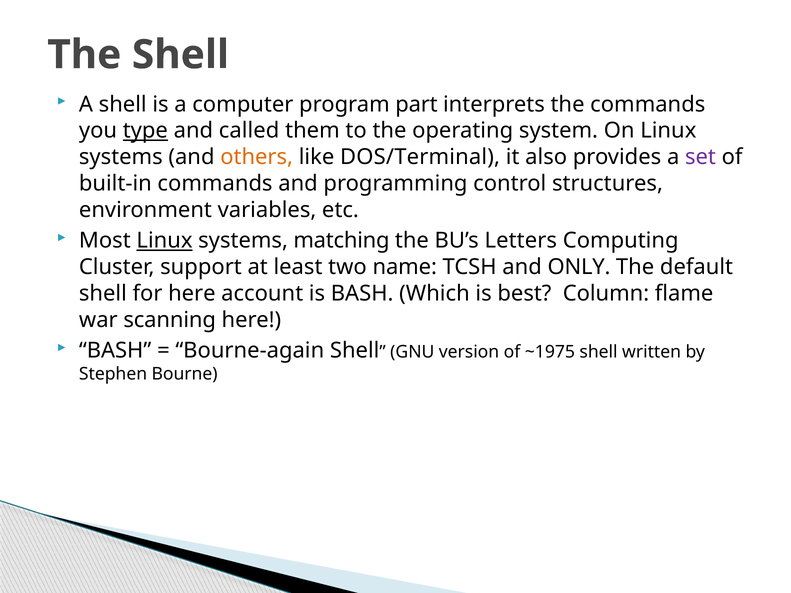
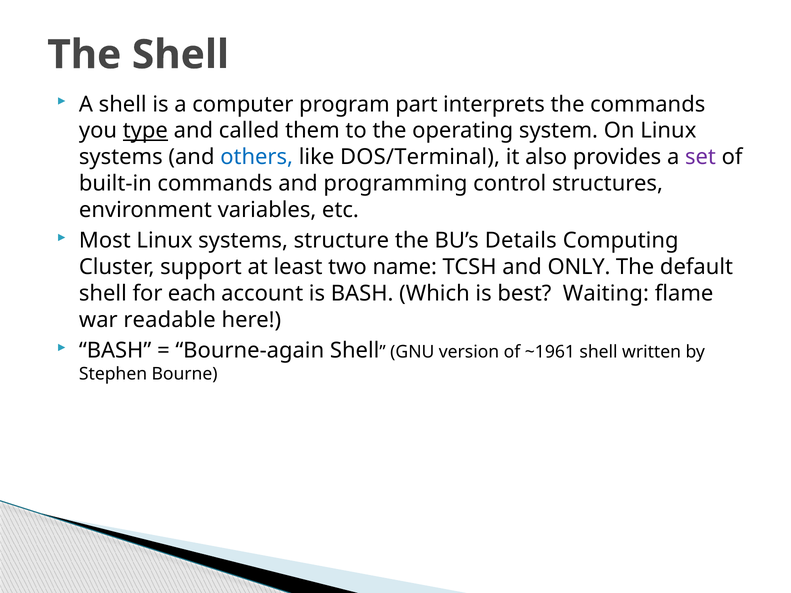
others colour: orange -> blue (257, 157)
Linux underline: present -> none (164, 241)
matching: matching -> structure (341, 241)
Letters: Letters -> Details (521, 241)
for here: here -> each (192, 294)
Column: Column -> Waiting (606, 294)
scanning: scanning -> readable (170, 320)
~1975: ~1975 -> ~1961 (550, 352)
